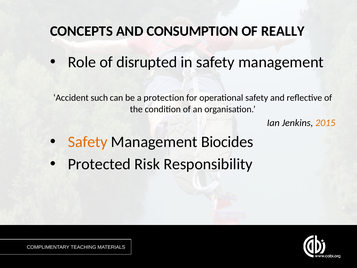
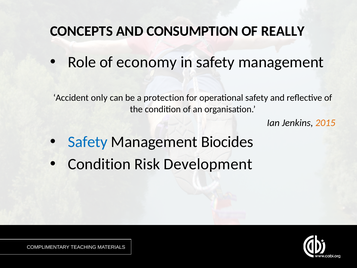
disrupted: disrupted -> economy (147, 62)
such: such -> only (99, 98)
Safety colour: orange -> blue (88, 142)
Protected: Protected -> Condition (99, 164)
Responsibility: Responsibility -> Development (208, 164)
